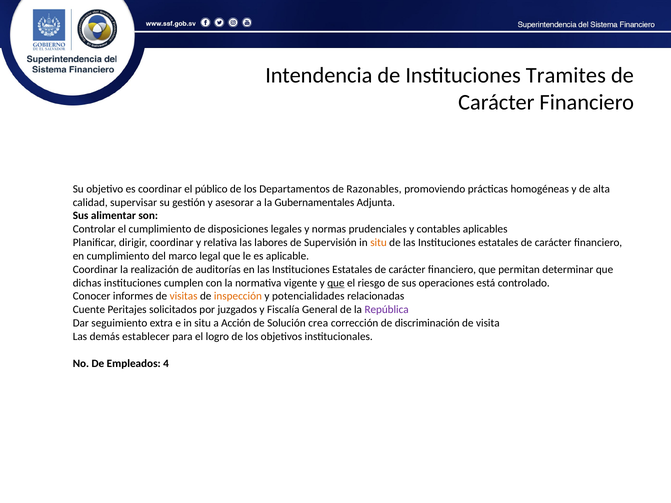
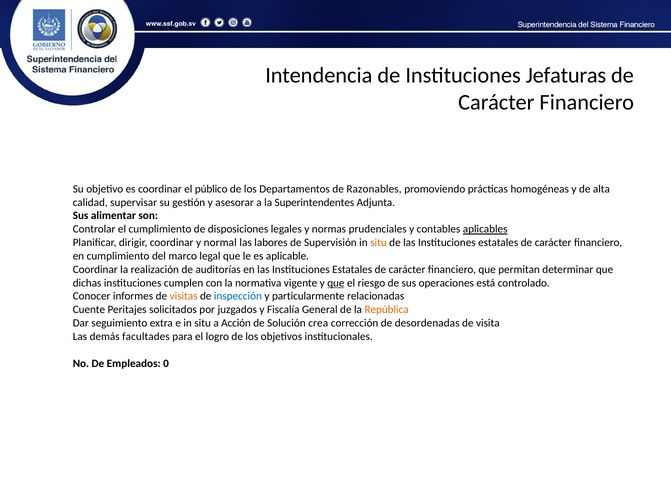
Tramites: Tramites -> Jefaturas (566, 76)
Gubernamentales: Gubernamentales -> Superintendentes (314, 202)
aplicables underline: none -> present (485, 229)
relativa: relativa -> normal (220, 243)
inspección colour: orange -> blue (238, 296)
potencialidades: potencialidades -> particularmente (308, 296)
República colour: purple -> orange (387, 310)
discriminación: discriminación -> desordenadas (427, 323)
establecer: establecer -> facultades (146, 337)
4: 4 -> 0 (166, 364)
